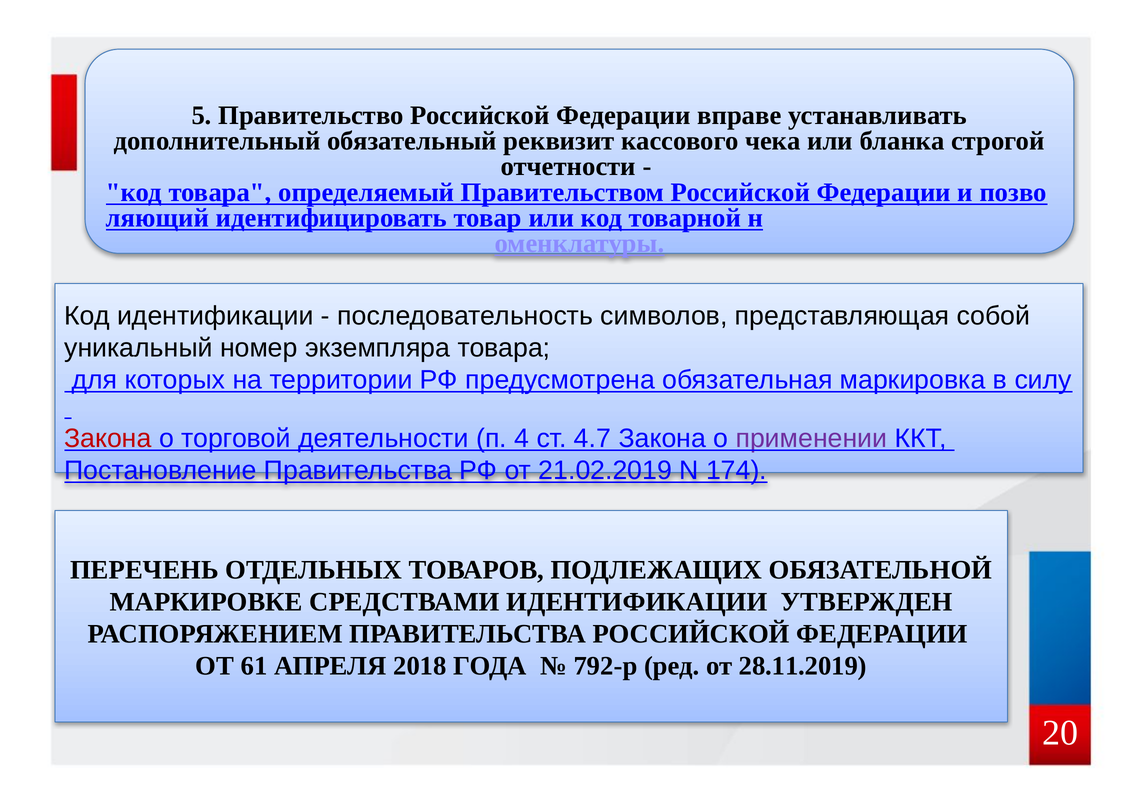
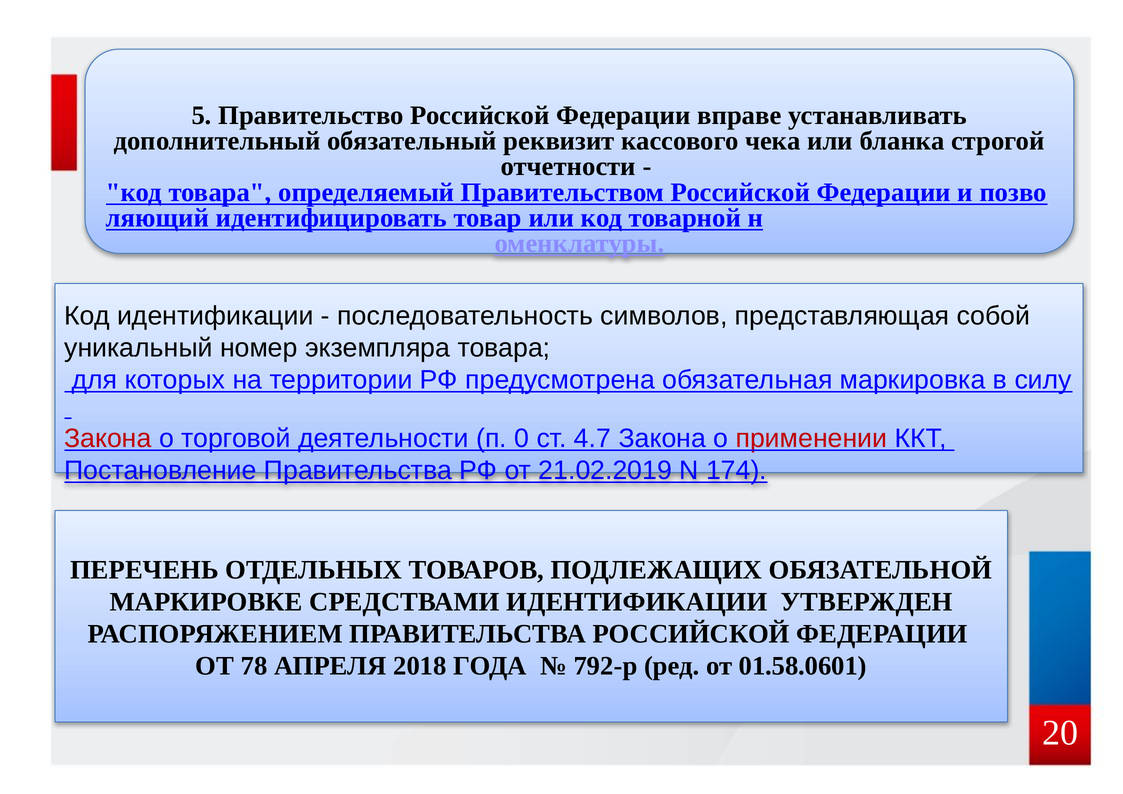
4: 4 -> 0 (522, 439)
применении colour: purple -> red (811, 439)
61: 61 -> 78 (254, 666)
28.11.2019: 28.11.2019 -> 01.58.0601 (803, 666)
